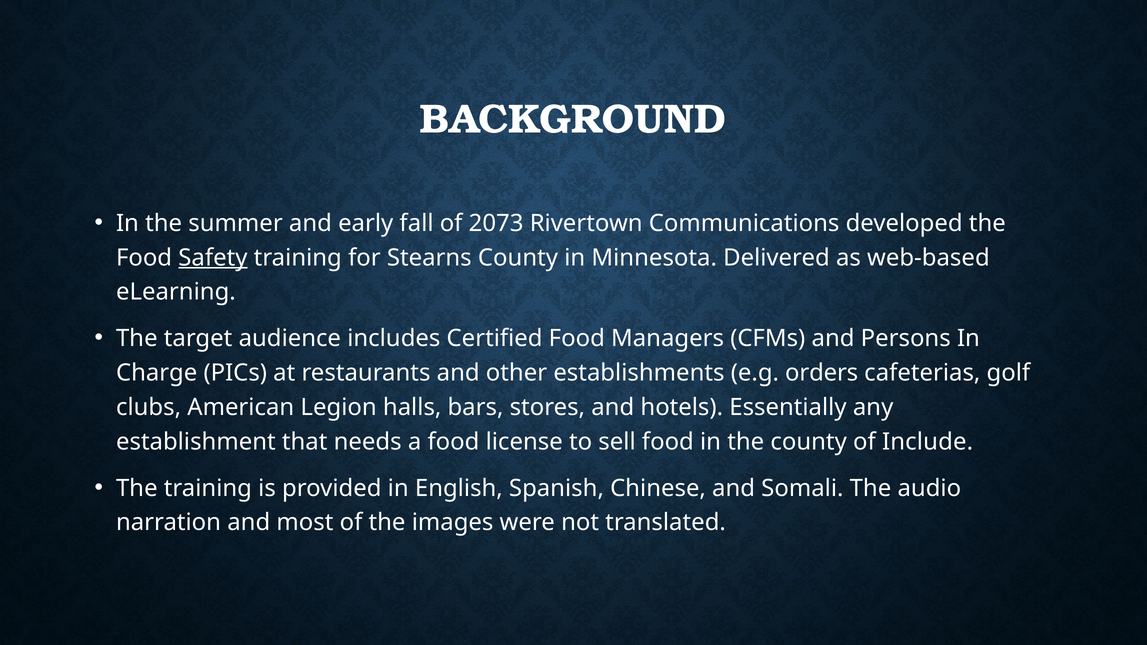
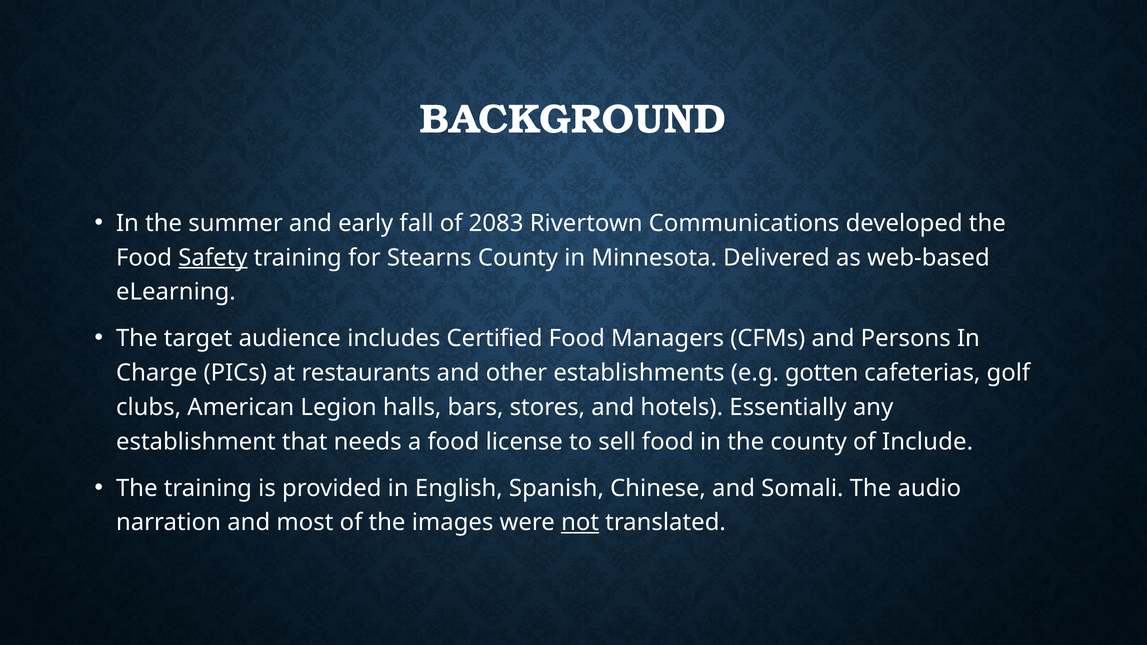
2073: 2073 -> 2083 (496, 223)
orders: orders -> gotten (822, 373)
not underline: none -> present (580, 523)
